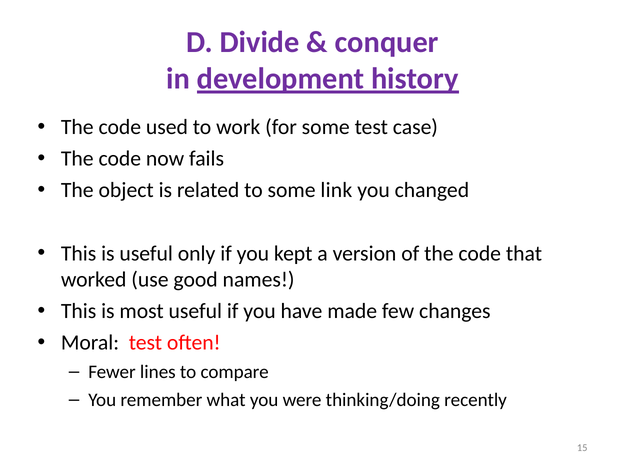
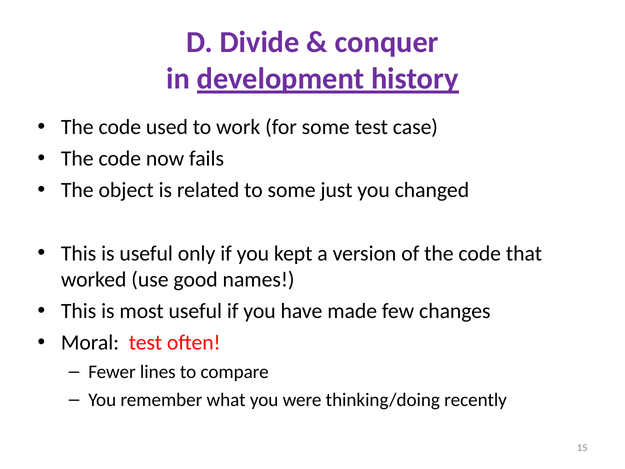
link: link -> just (337, 190)
